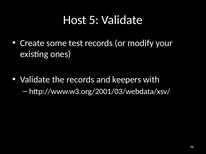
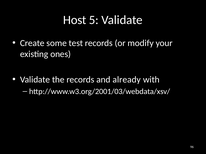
keepers: keepers -> already (127, 80)
